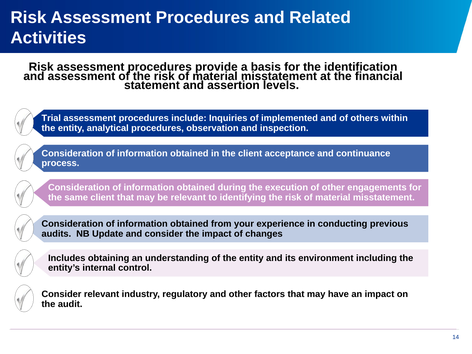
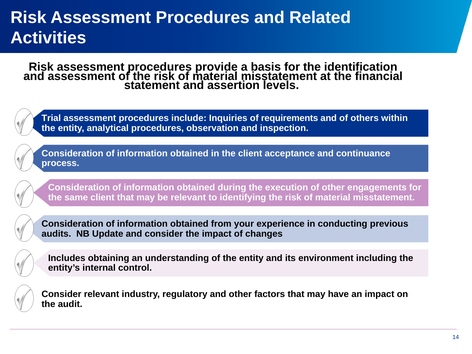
implemented: implemented -> requirements (290, 118)
